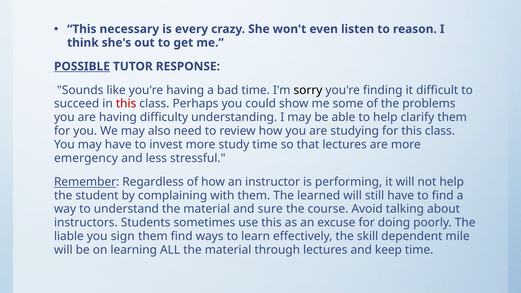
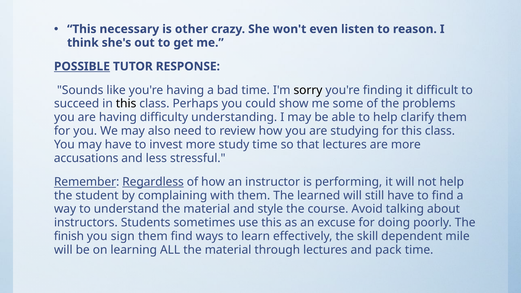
every: every -> other (191, 29)
this colour: red -> black (126, 104)
emergency: emergency -> accusations (86, 158)
Regardless underline: none -> present (153, 182)
sure: sure -> style (270, 209)
liable: liable -> finish (69, 236)
keep: keep -> pack (388, 250)
